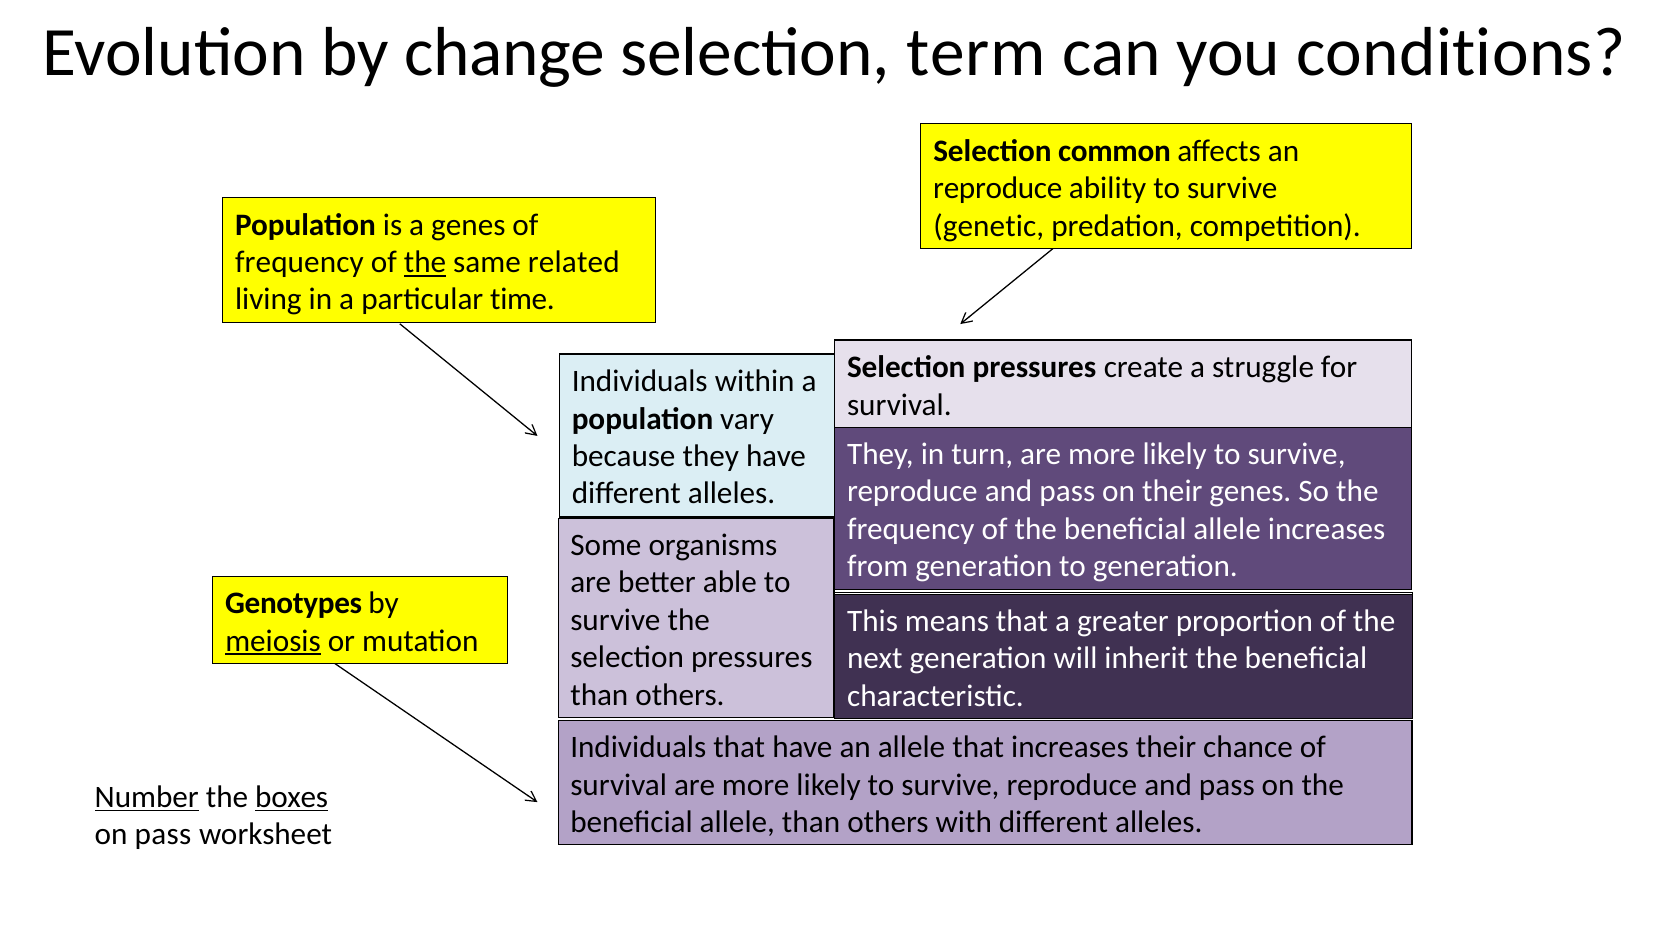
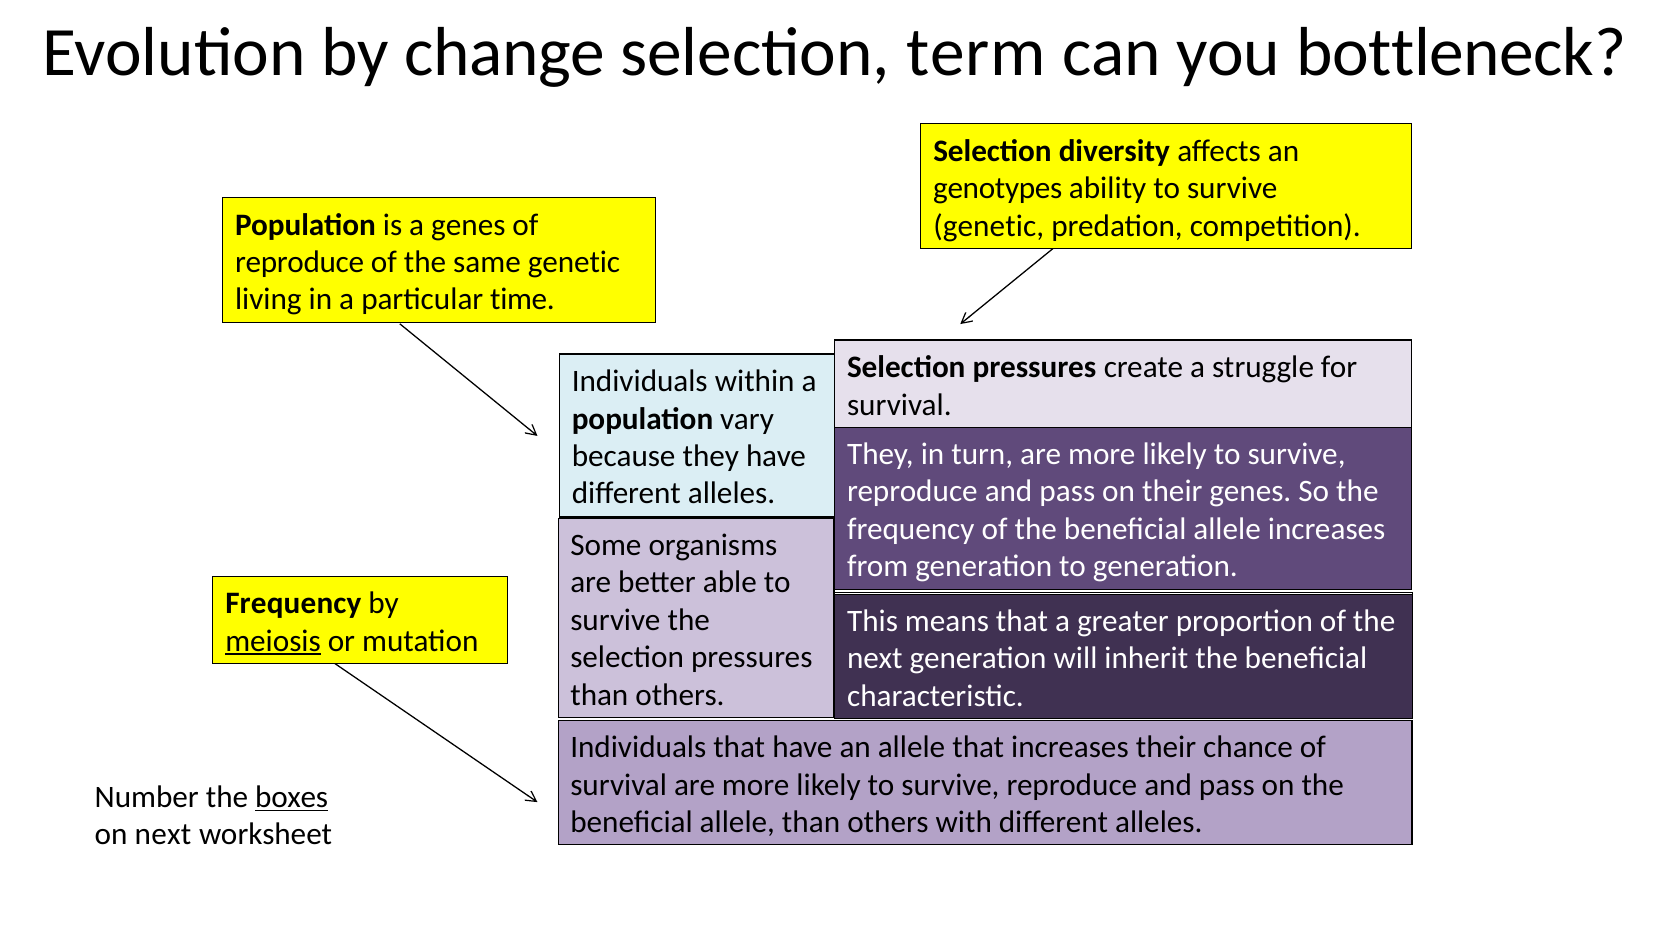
conditions: conditions -> bottleneck (1461, 53)
common: common -> diversity (1114, 151)
reproduce: reproduce -> genotypes (998, 189)
frequency: frequency -> reproduce (300, 262)
the underline: present -> none (425, 262)
same related: related -> genetic (574, 262)
Genotypes: Genotypes -> Frequency (293, 604)
Number underline: present -> none (147, 797)
on pass: pass -> next (163, 835)
